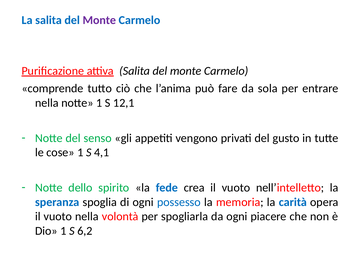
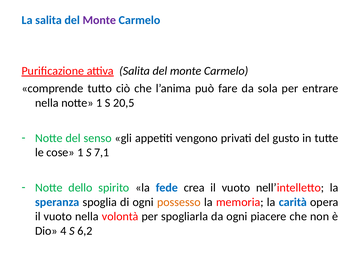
12,1: 12,1 -> 20,5 (124, 103)
4,1: 4,1 -> 7,1 (102, 152)
possesso colour: blue -> orange (179, 202)
Dio 1: 1 -> 4 (63, 231)
